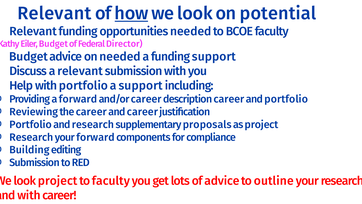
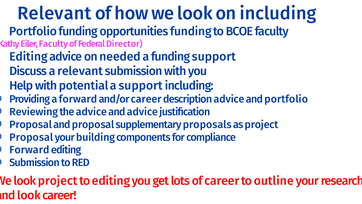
how underline: present -> none (131, 13)
on potential: potential -> including (278, 13)
Relevant: Relevant -> Portfolio (33, 31)
opportunities needed: needed -> funding (191, 31)
Eiler Budget: Budget -> Faculty (53, 44)
Budget: Budget -> Editing (28, 57)
with portfolio: portfolio -> potential (84, 86)
description career: career -> advice (229, 99)
the career: career -> advice (91, 112)
and career: career -> advice (142, 112)
Portfolio: Portfolio -> Proposal (31, 124)
and research: research -> proposal (93, 124)
Research: Research -> Proposal (31, 137)
your forward: forward -> building (96, 137)
Building: Building -> Forward (29, 150)
to faculty: faculty -> editing (111, 181)
of advice: advice -> career (222, 181)
with: with -> look (29, 195)
